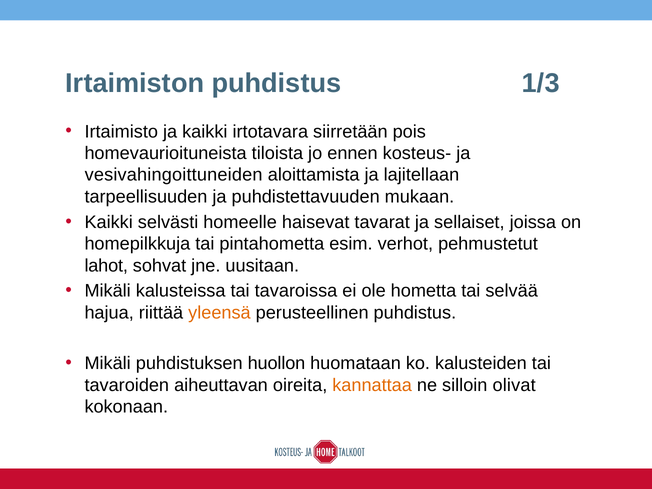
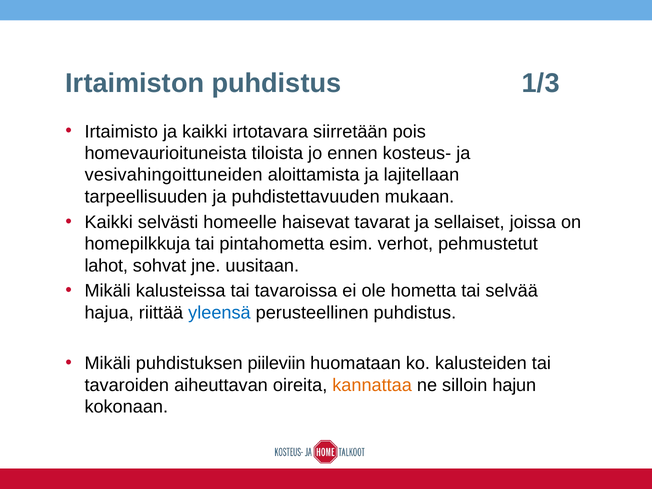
yleensä colour: orange -> blue (219, 313)
huollon: huollon -> piileviin (276, 363)
olivat: olivat -> hajun (514, 385)
